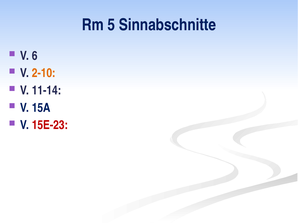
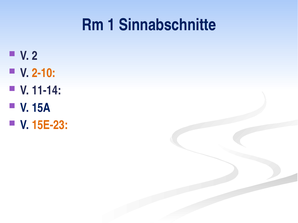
5: 5 -> 1 (111, 25)
6: 6 -> 2 (35, 56)
15E-23 colour: red -> orange (50, 125)
